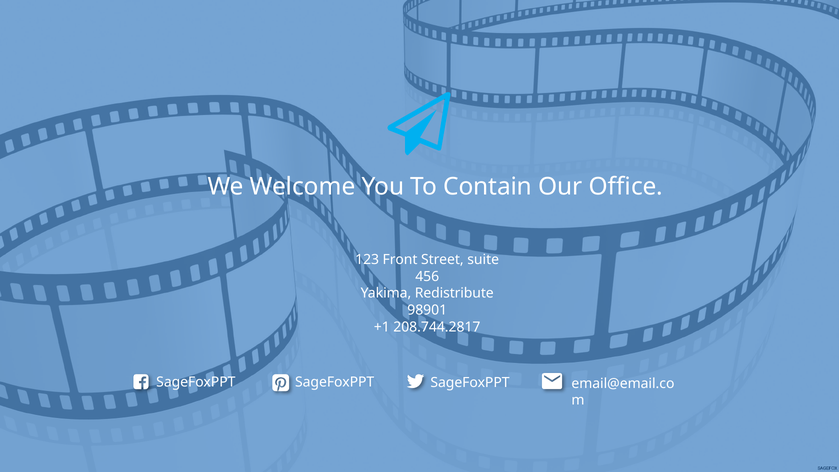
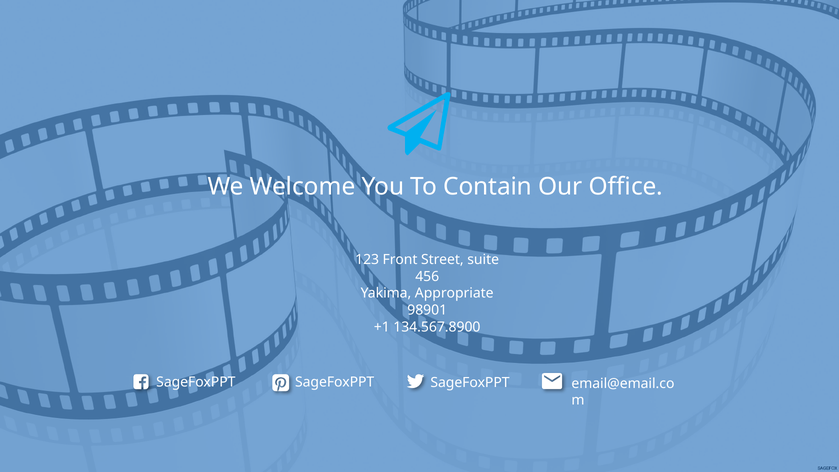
Redistribute: Redistribute -> Appropriate (454, 293)
208.744.2817: 208.744.2817 -> 134.567.8900 (437, 327)
